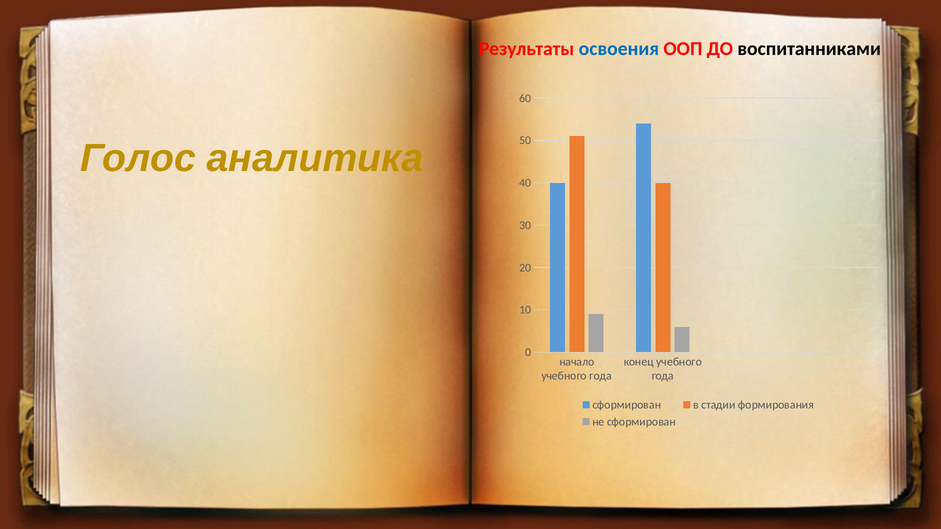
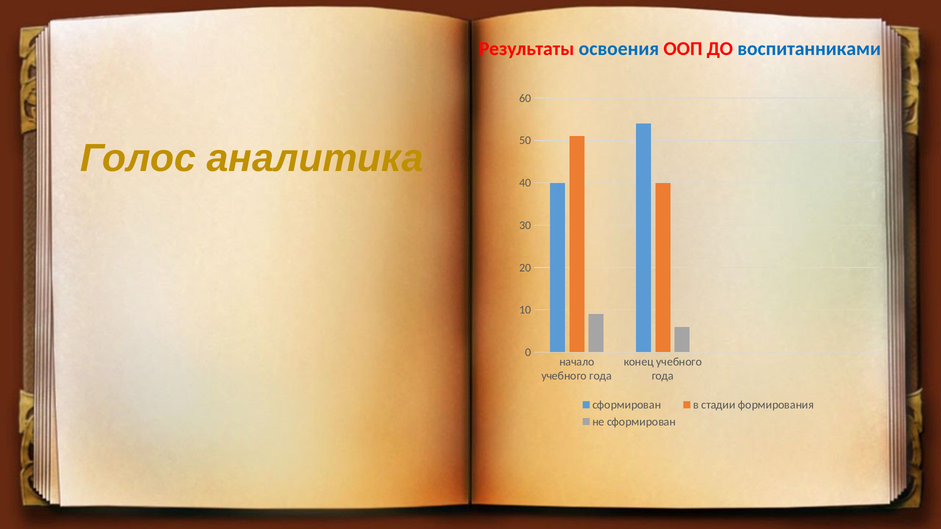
воспитанниками colour: black -> blue (809, 49)
